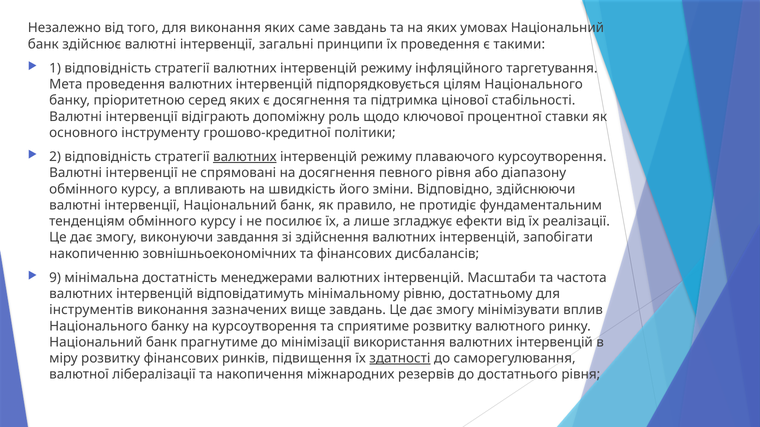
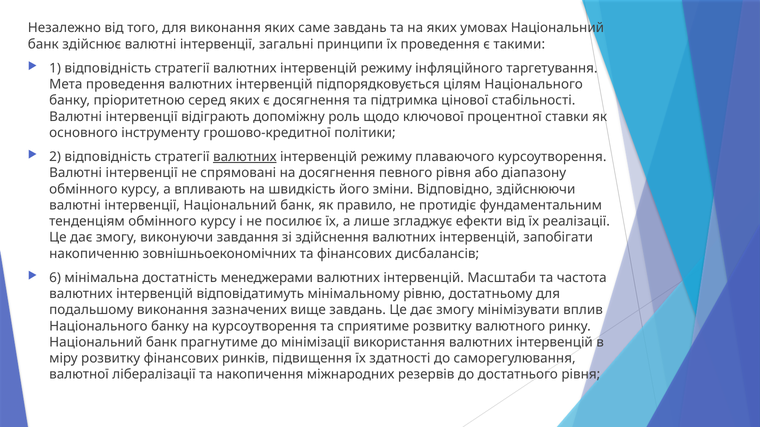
9: 9 -> 6 (55, 278)
інструментів: інструментів -> подальшому (91, 310)
здатності underline: present -> none (400, 359)
